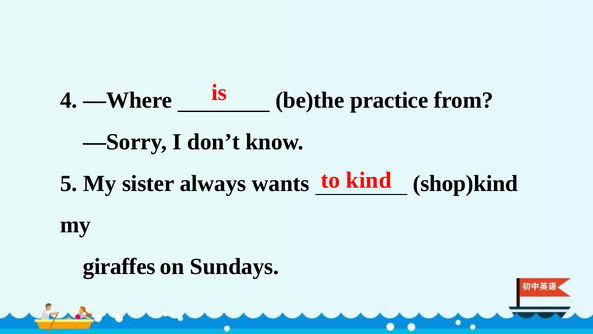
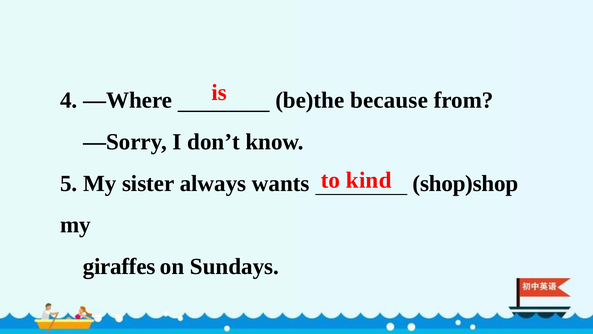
practice: practice -> because (389, 100)
shop)kind: shop)kind -> shop)shop (465, 183)
